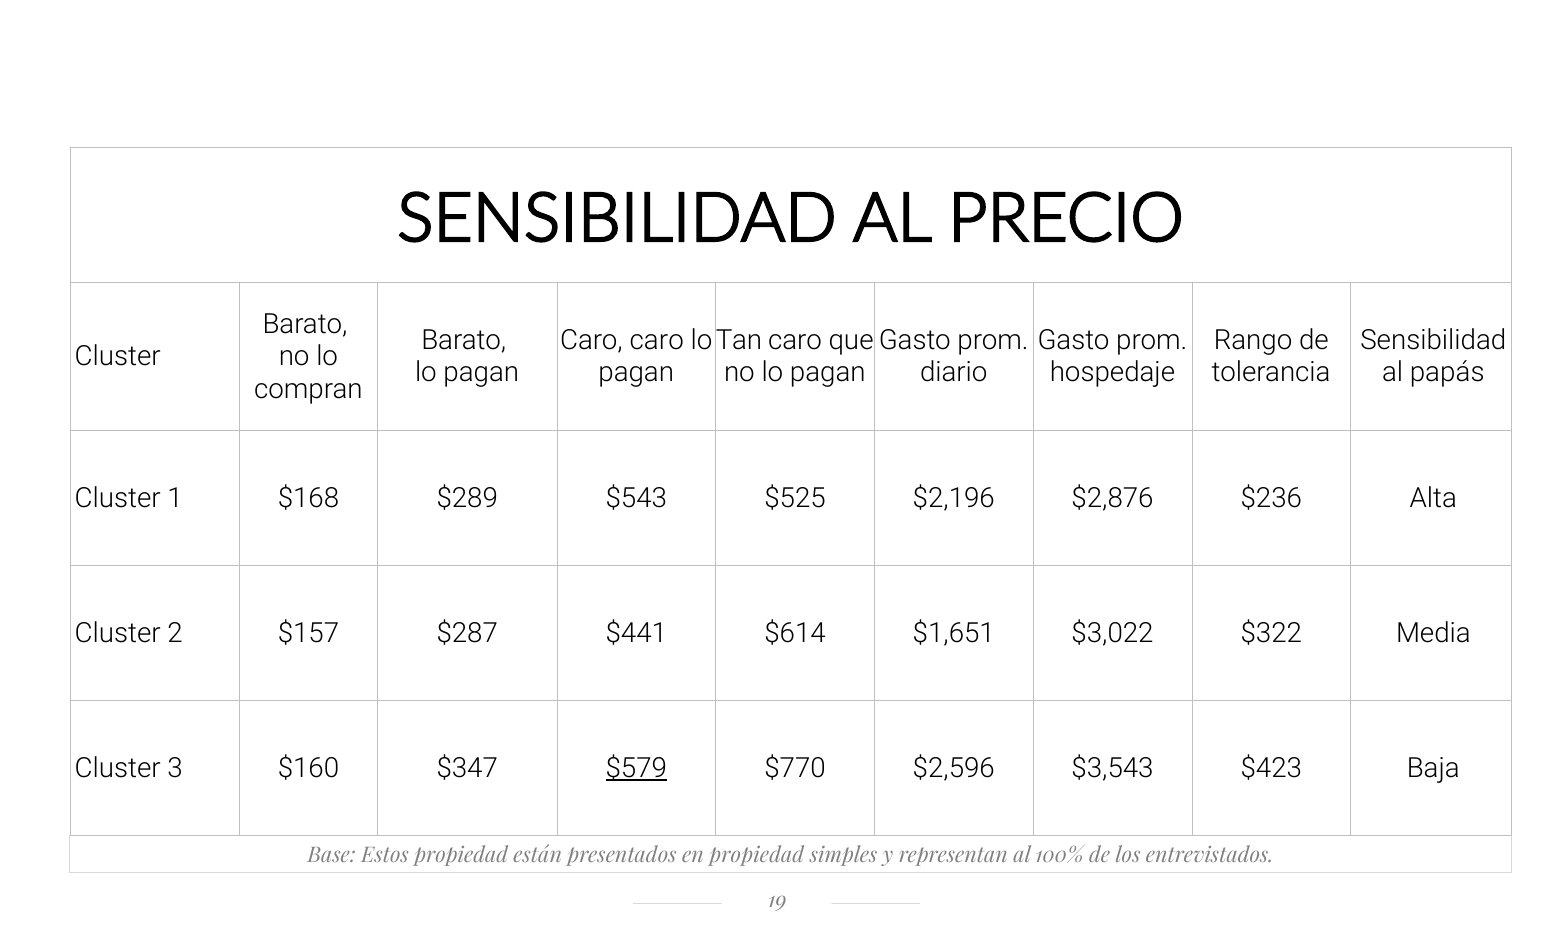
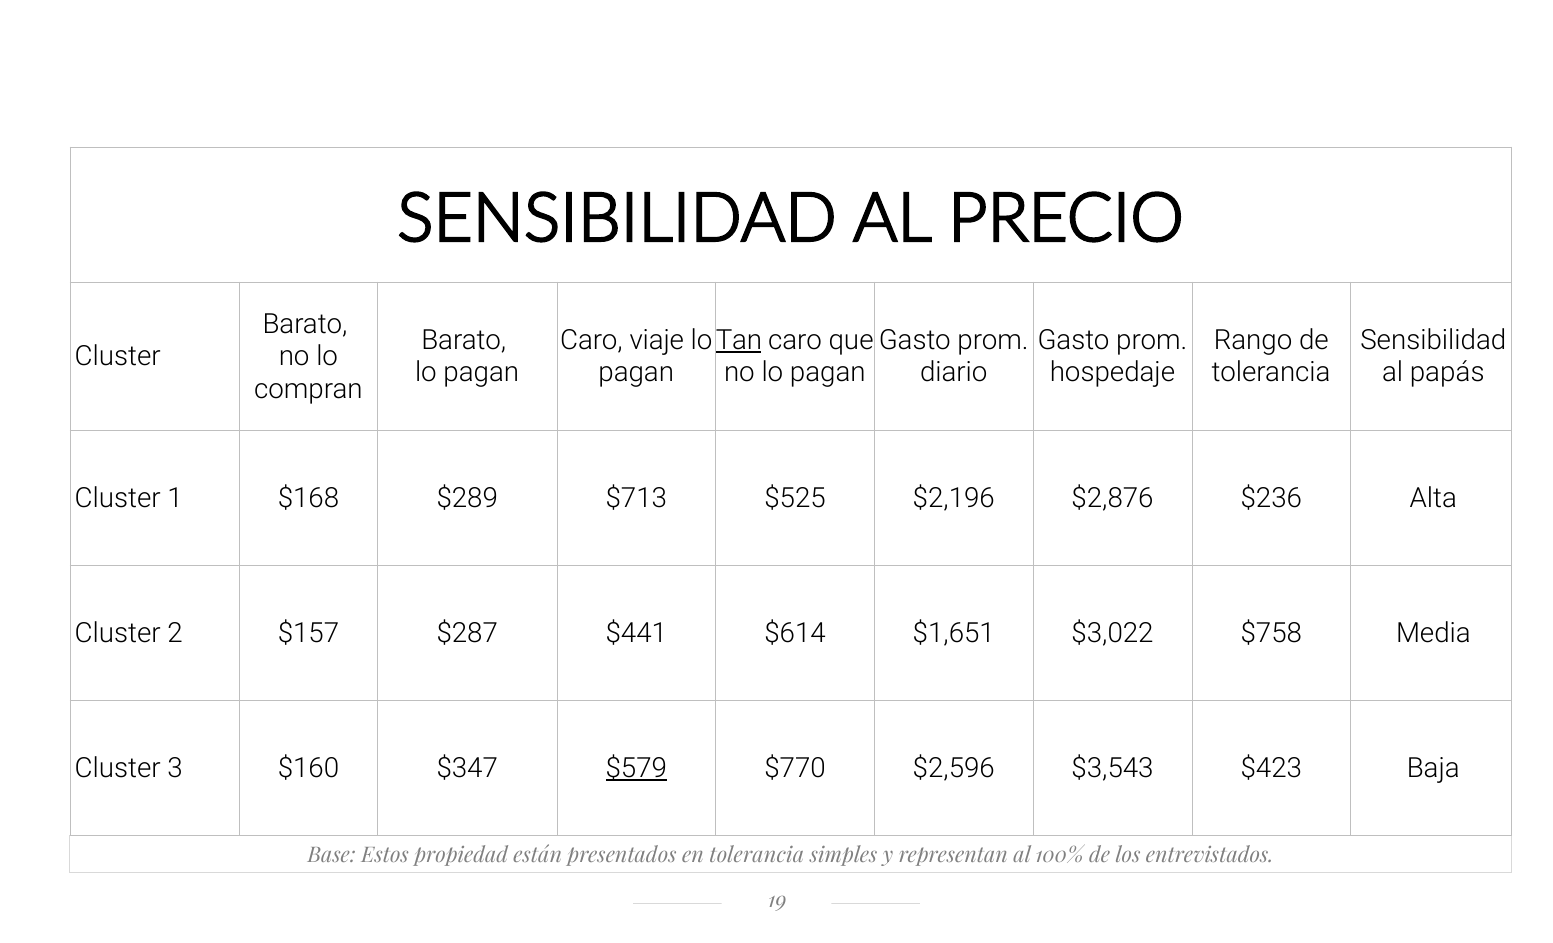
Caro caro: caro -> viaje (657, 340)
Tan underline: none -> present (739, 340)
$543: $543 -> $713 (636, 498)
$322: $322 -> $758 (1271, 633)
en propiedad: propiedad -> tolerancia (757, 855)
